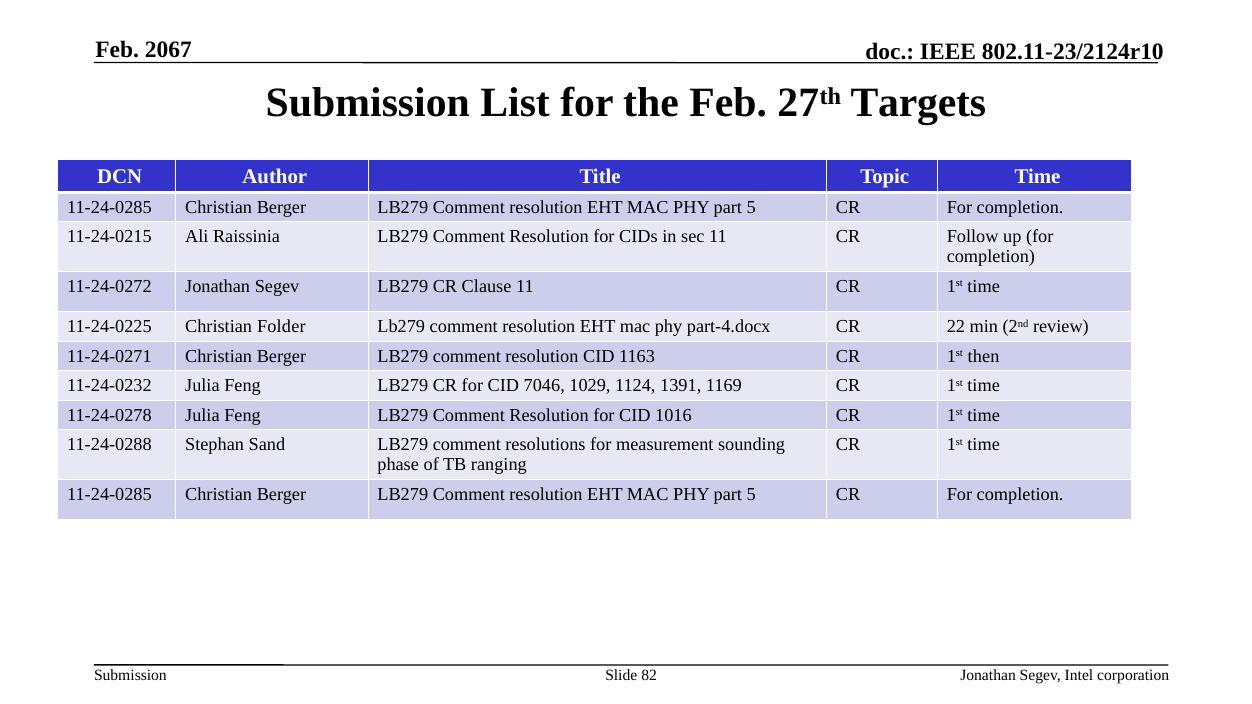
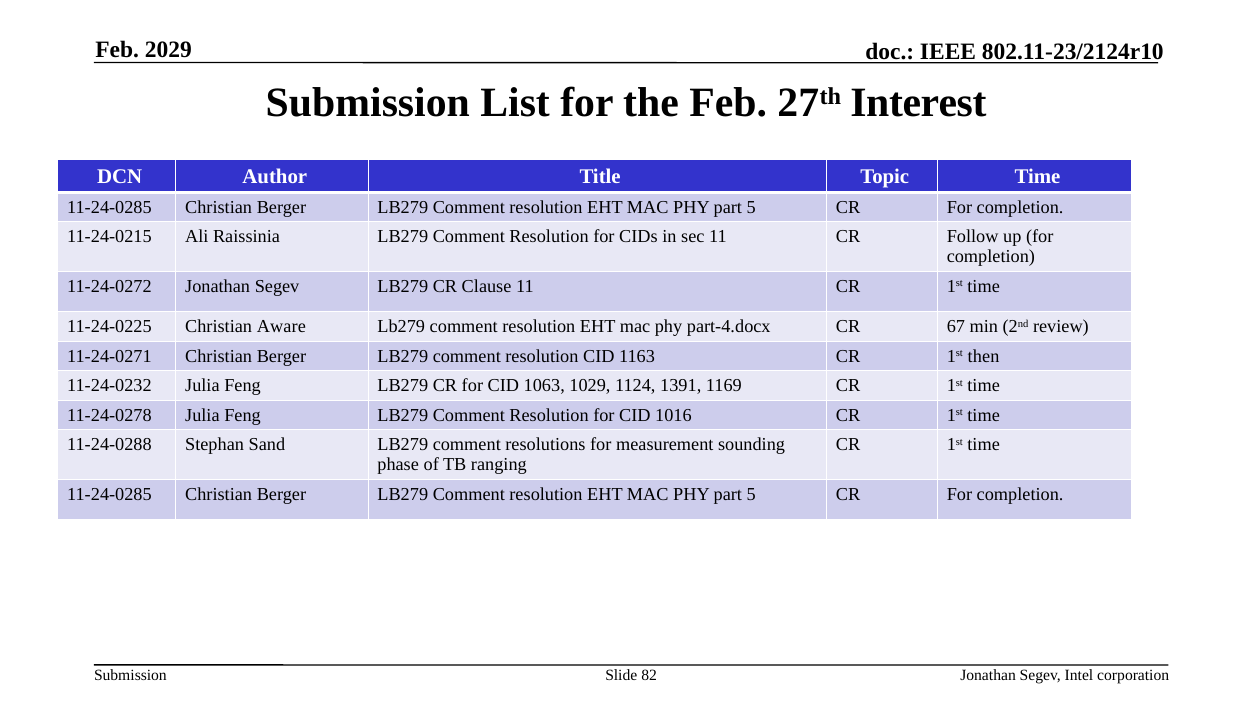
2067: 2067 -> 2029 (168, 50)
Targets: Targets -> Interest (918, 103)
Folder: Folder -> Aware (281, 327)
22: 22 -> 67 (956, 327)
7046: 7046 -> 1063 (544, 386)
